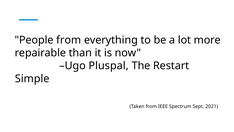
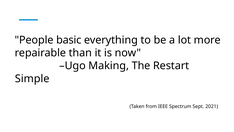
People from: from -> basic (69, 40)
Pluspal: Pluspal -> Making (109, 66)
